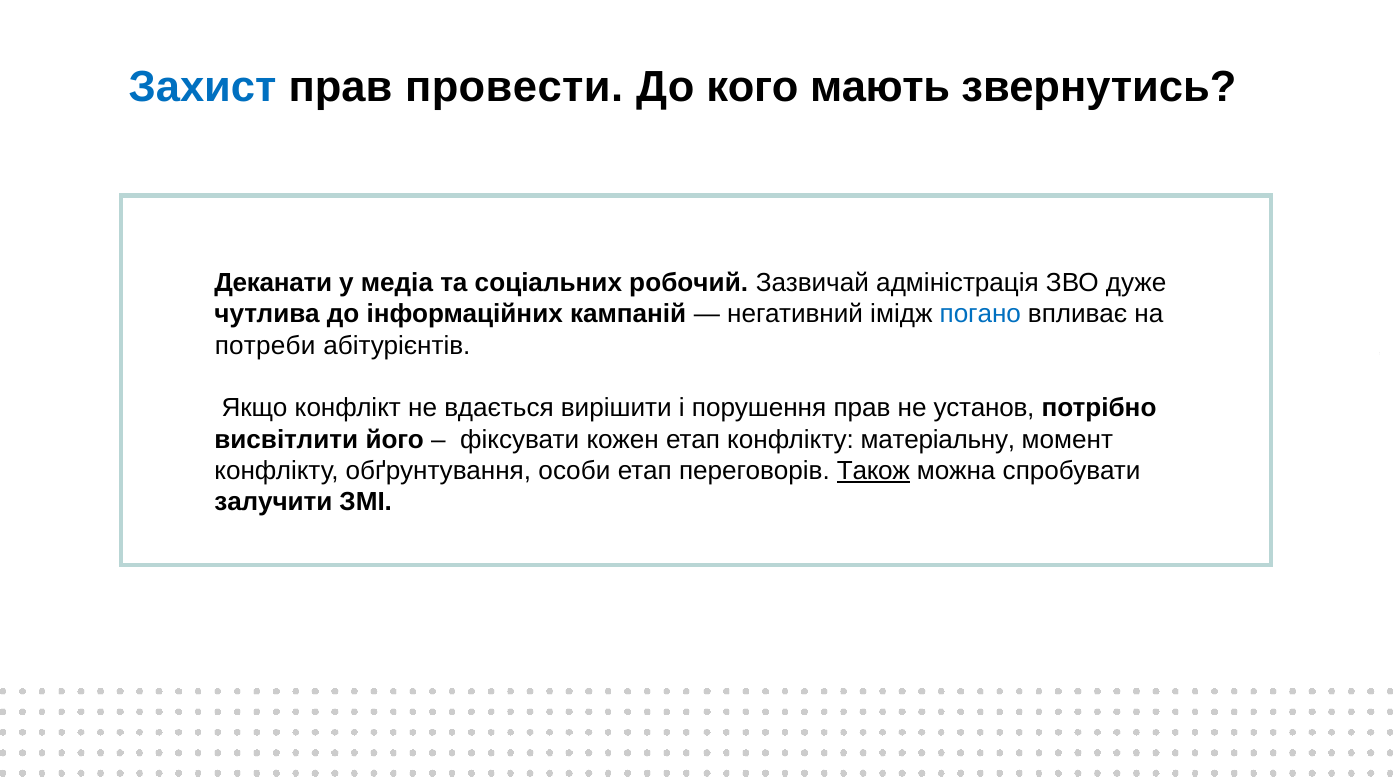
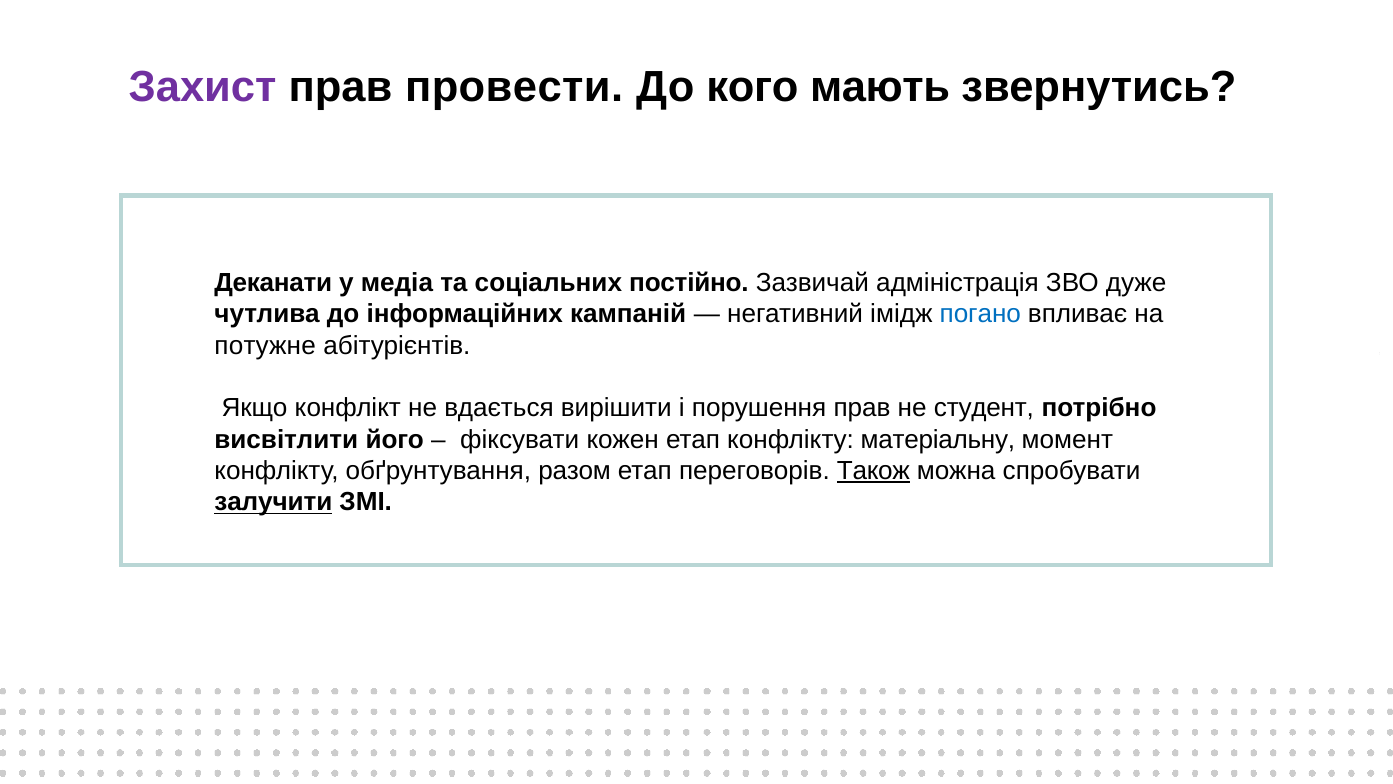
Захист colour: blue -> purple (203, 87)
робочий: робочий -> постійно (689, 283)
потреби: потреби -> потужне (265, 345)
установ: установ -> студент (984, 408)
особи: особи -> разом (575, 471)
залучити underline: none -> present (273, 502)
